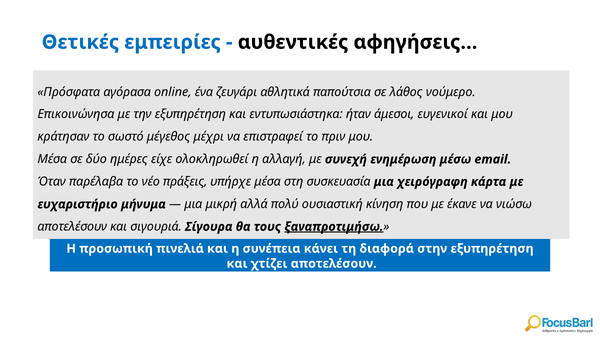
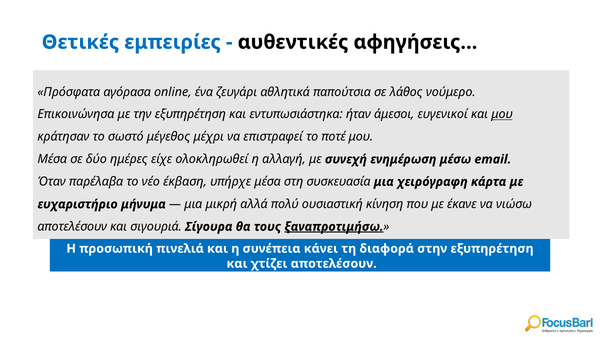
μου underline: none -> present (502, 115)
πριν: πριν -> ποτέ (334, 137)
πράξεις: πράξεις -> έκβαση (185, 182)
